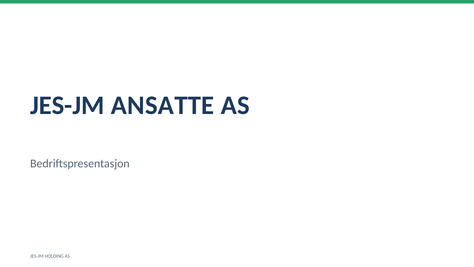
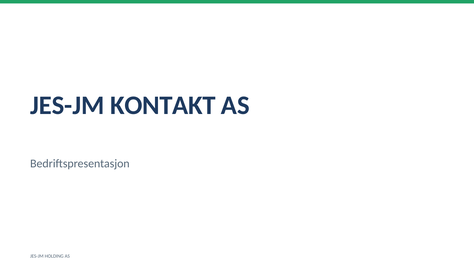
ANSATTE: ANSATTE -> KONTAKT (163, 105)
